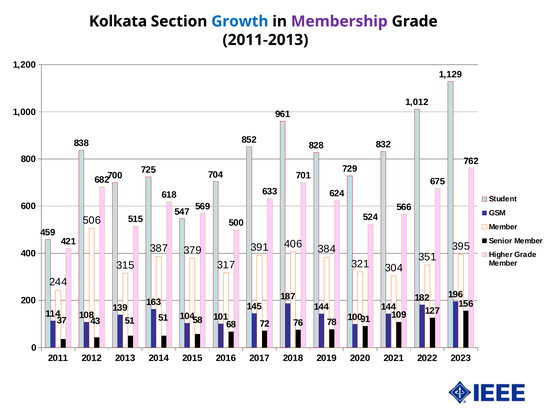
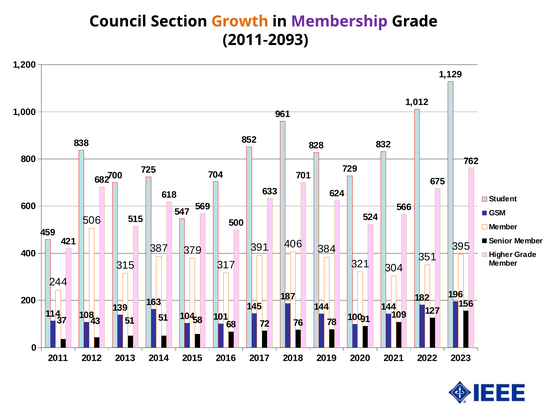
Kolkata: Kolkata -> Council (118, 21)
Growth colour: blue -> orange (240, 21)
2011-2013: 2011-2013 -> 2011-2093 (265, 40)
